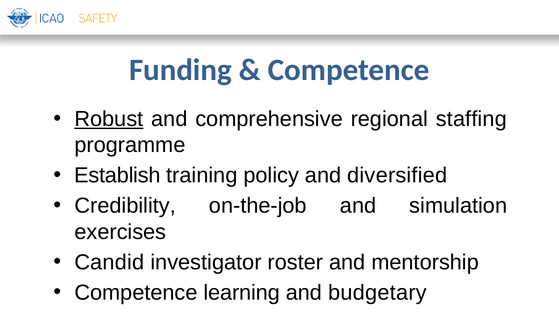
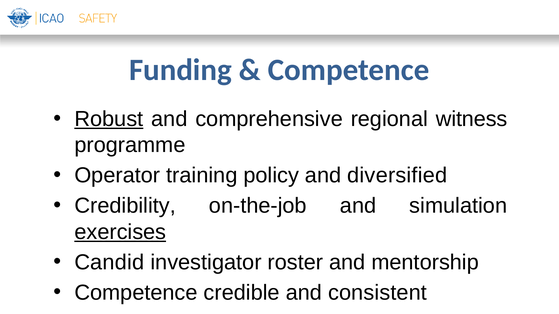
staffing: staffing -> witness (472, 119)
Establish: Establish -> Operator (117, 176)
exercises underline: none -> present (120, 232)
learning: learning -> credible (242, 293)
budgetary: budgetary -> consistent (377, 293)
